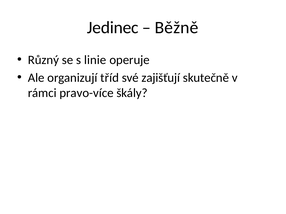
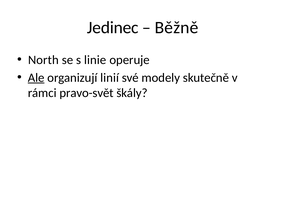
Různý: Různý -> North (43, 60)
Ale underline: none -> present (36, 78)
tříd: tříd -> linií (110, 78)
zajišťují: zajišťují -> modely (161, 78)
pravo-více: pravo-více -> pravo-svět (87, 93)
